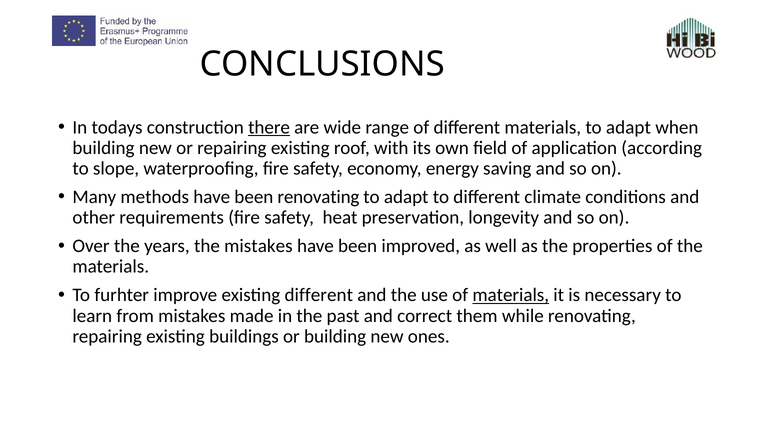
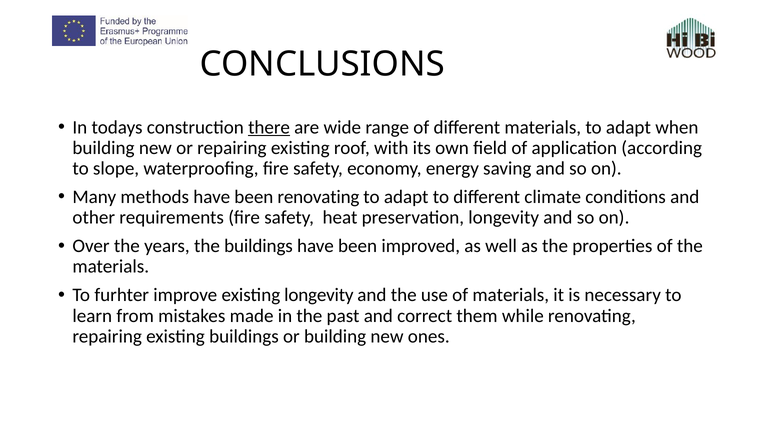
the mistakes: mistakes -> buildings (258, 246)
existing different: different -> longevity (319, 295)
materials underline: present -> none (511, 295)
